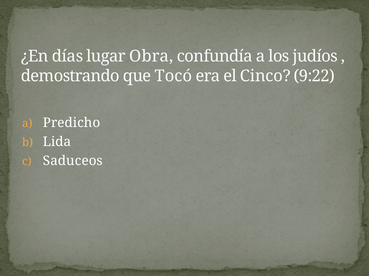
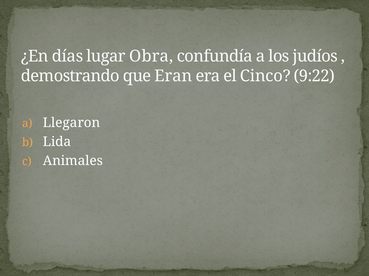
Tocó: Tocó -> Eran (173, 76)
Predicho: Predicho -> Llegaron (72, 123)
Saduceos: Saduceos -> Animales (73, 161)
